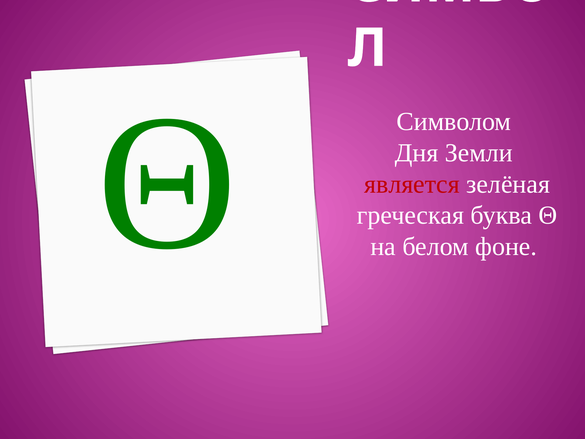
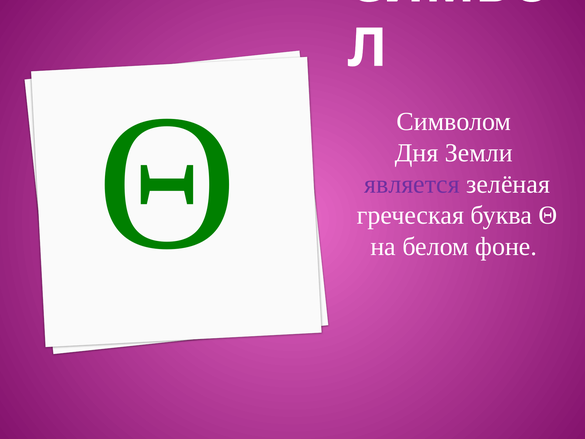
является colour: red -> purple (412, 184)
